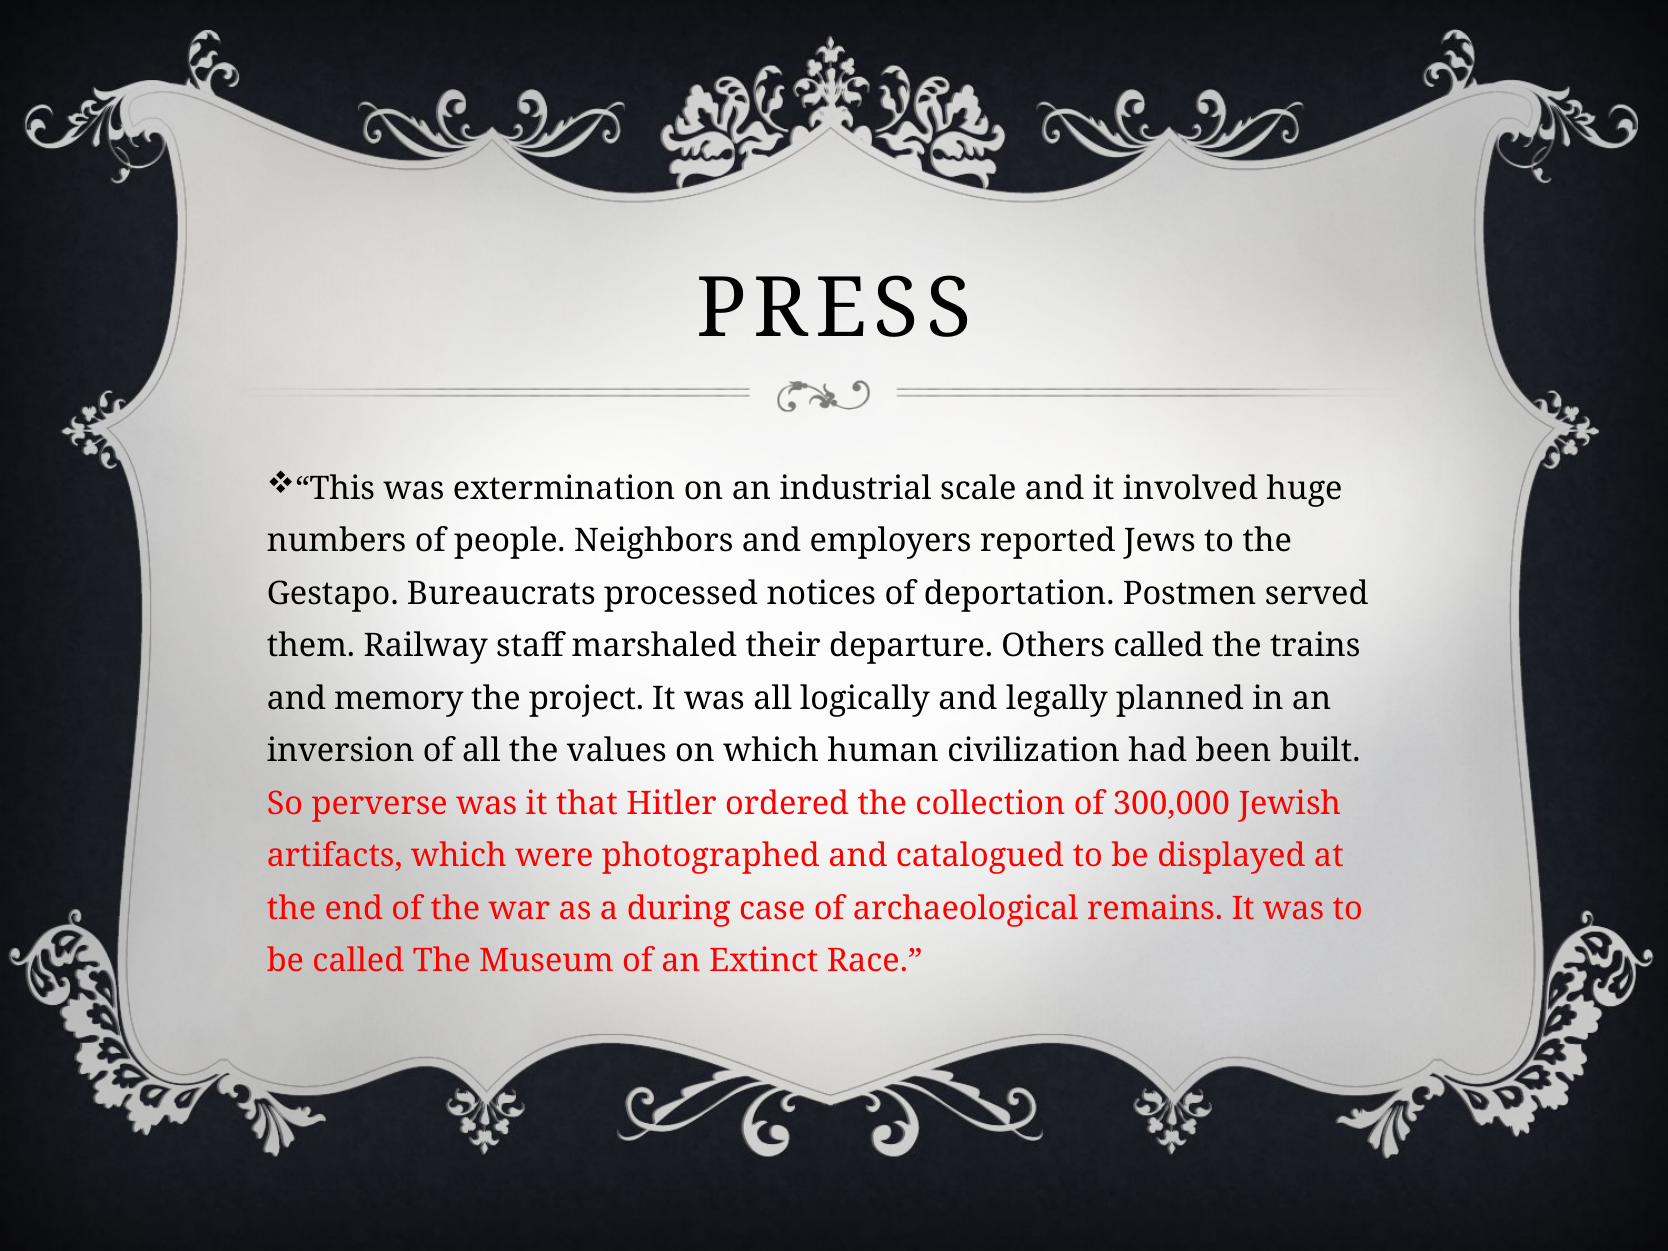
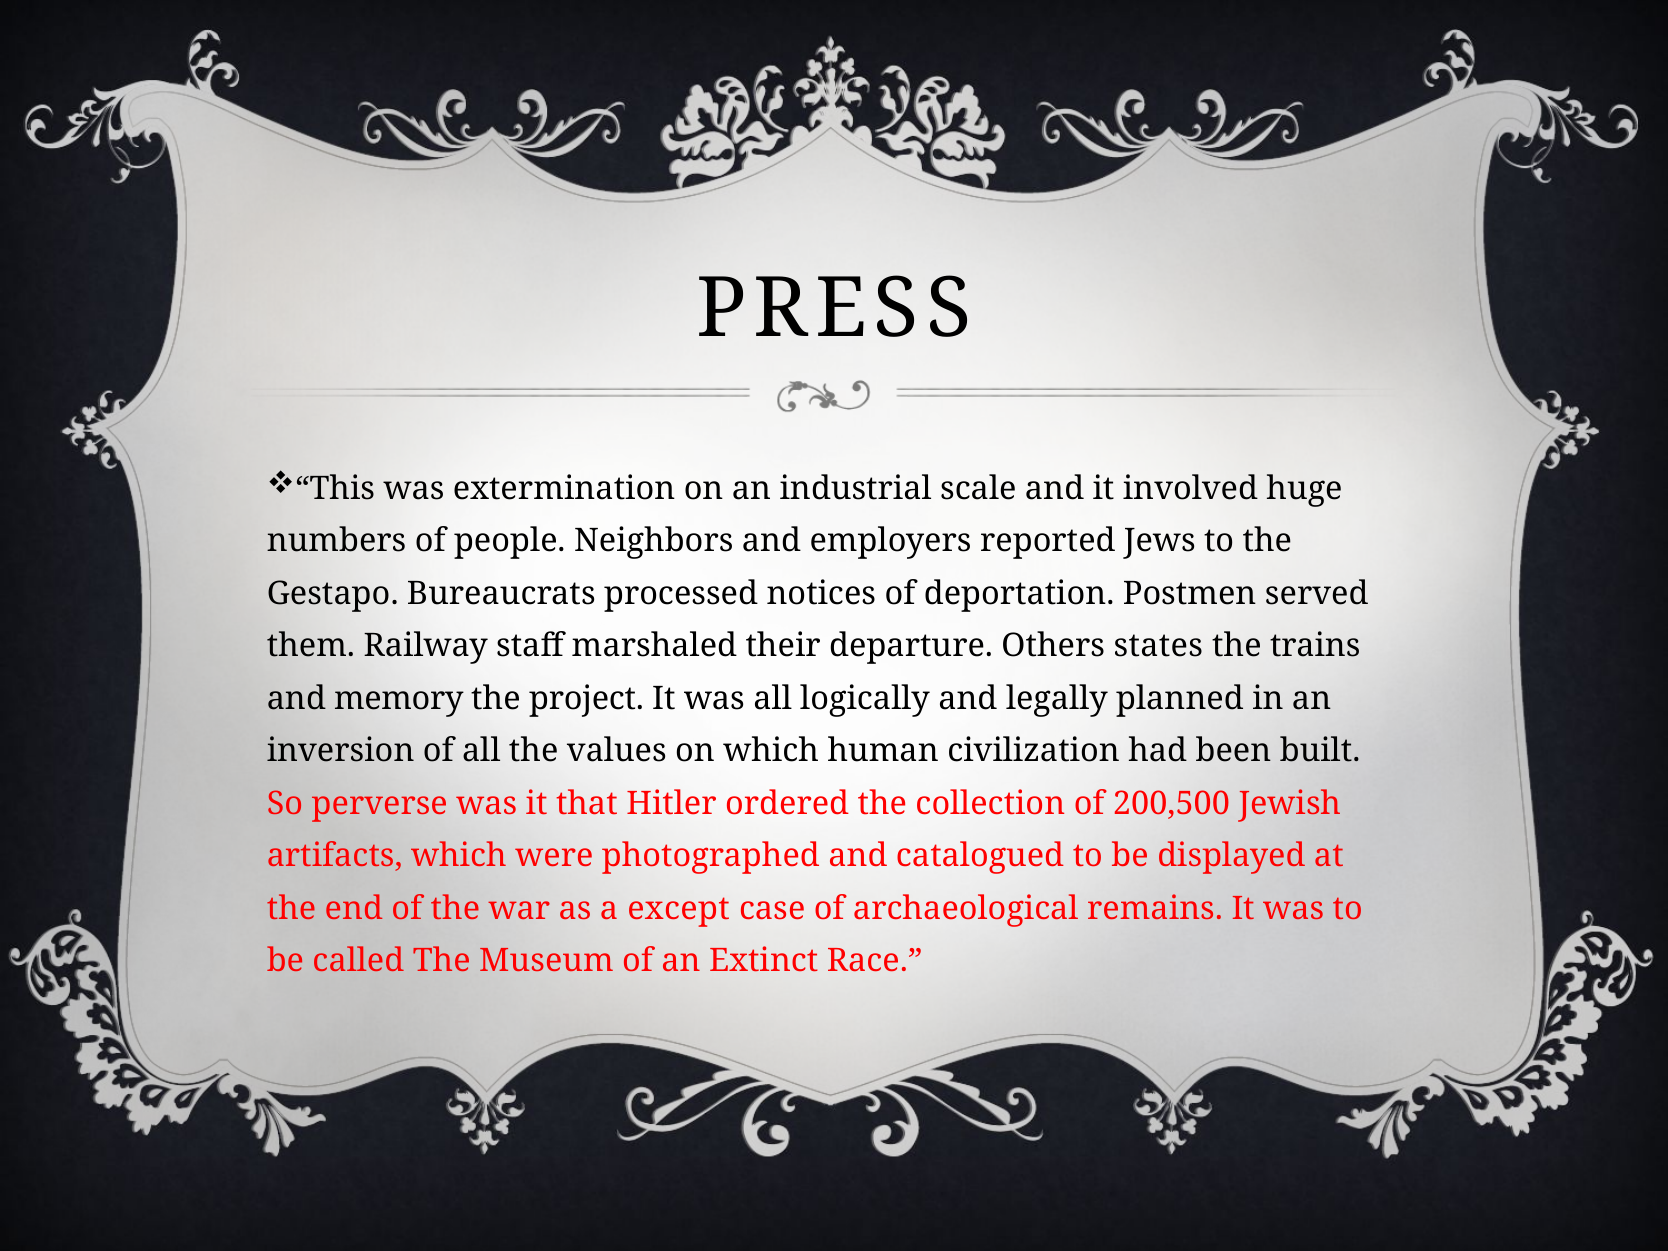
Others called: called -> states (1158, 646)
300,000: 300,000 -> 200,500 (1172, 804)
during: during -> except (678, 909)
